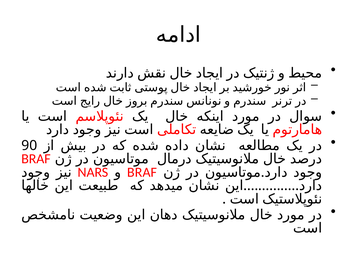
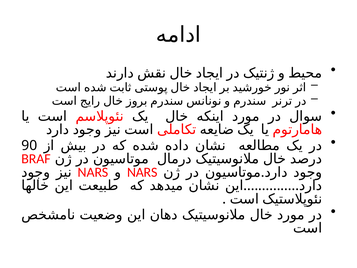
BRAF: BRAF -> NARS (142, 172)
